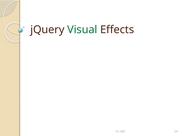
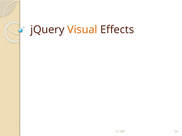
Visual colour: green -> orange (82, 30)
